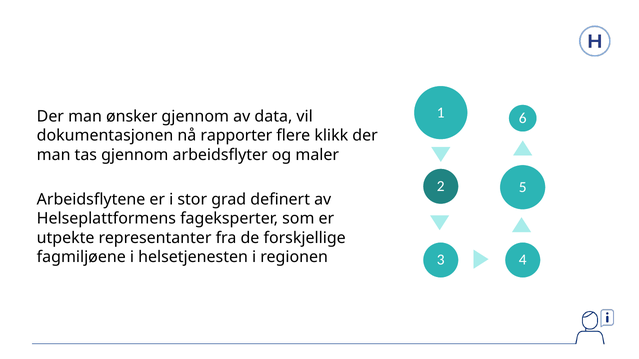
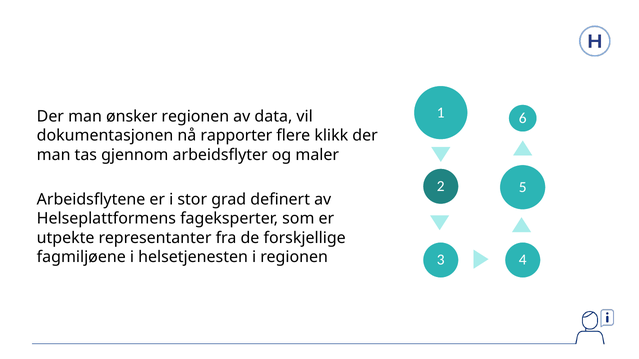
ønsker gjennom: gjennom -> regionen (195, 117)
